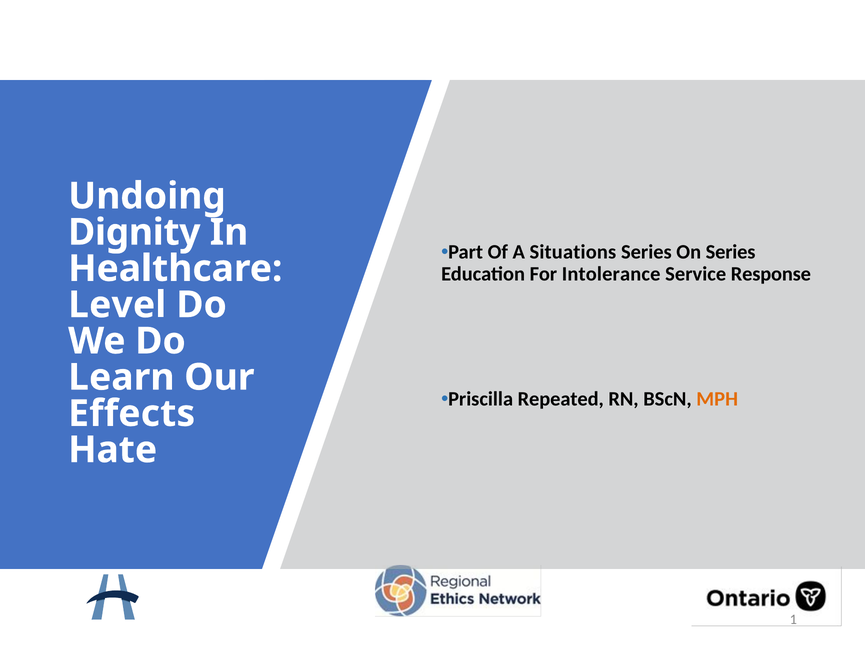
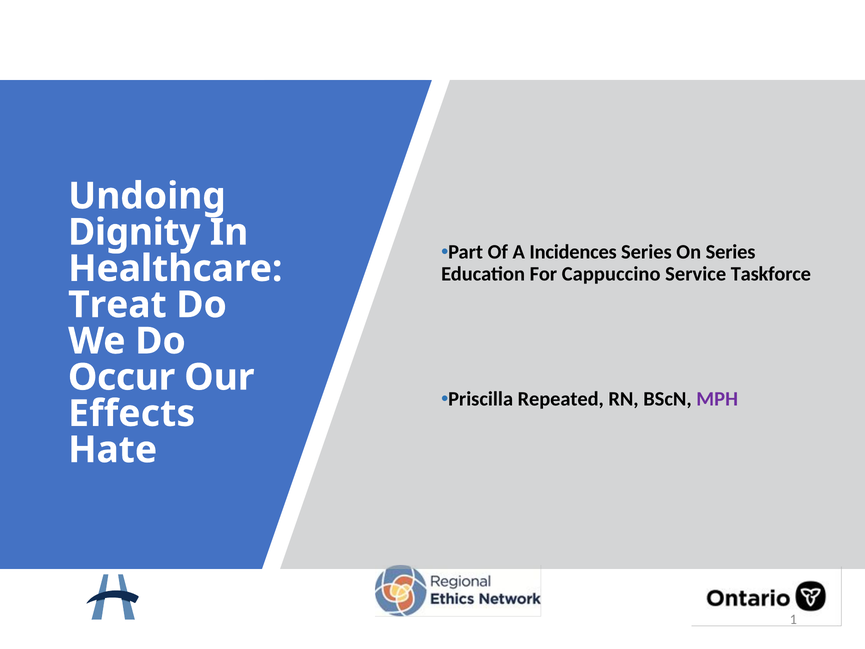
Situations: Situations -> Incidences (573, 252)
Intolerance: Intolerance -> Cappuccino (611, 274)
Response: Response -> Taskforce (771, 274)
Level: Level -> Treat (117, 305)
Learn: Learn -> Occur (122, 377)
MPH colour: orange -> purple (717, 399)
